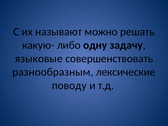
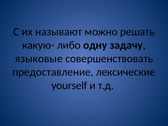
разнообразным: разнообразным -> предоставление (53, 72)
поводу: поводу -> yourself (69, 85)
